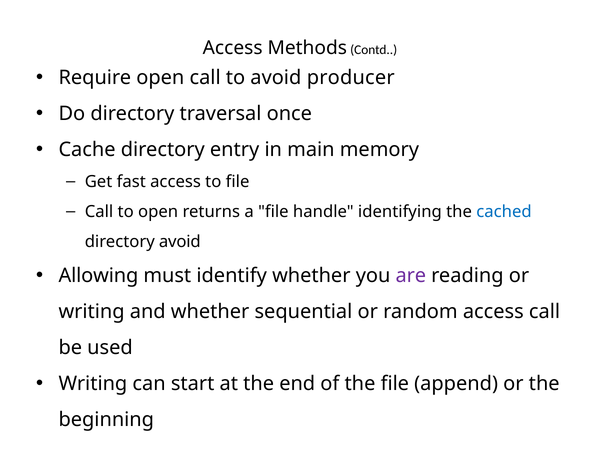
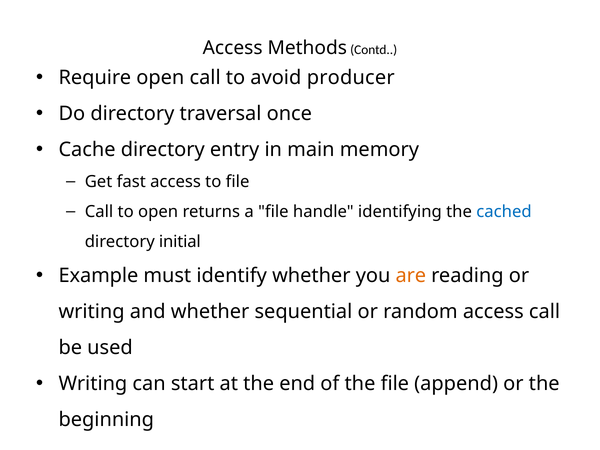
directory avoid: avoid -> initial (180, 242)
Allowing: Allowing -> Example (98, 276)
are colour: purple -> orange (411, 276)
